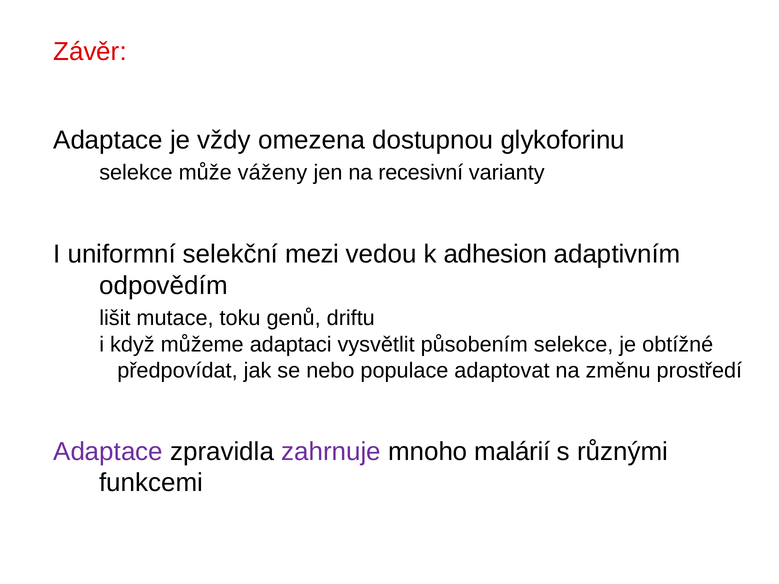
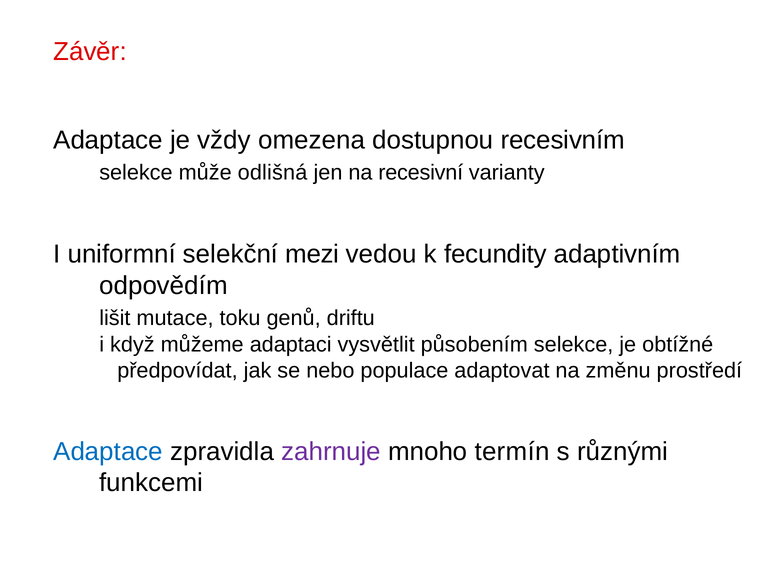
glykoforinu: glykoforinu -> recesivním (563, 140)
váženy: váženy -> odlišná (272, 173)
adhesion: adhesion -> fecundity (495, 254)
Adaptace colour: purple -> blue (108, 452)
malárií: malárií -> termín (512, 452)
